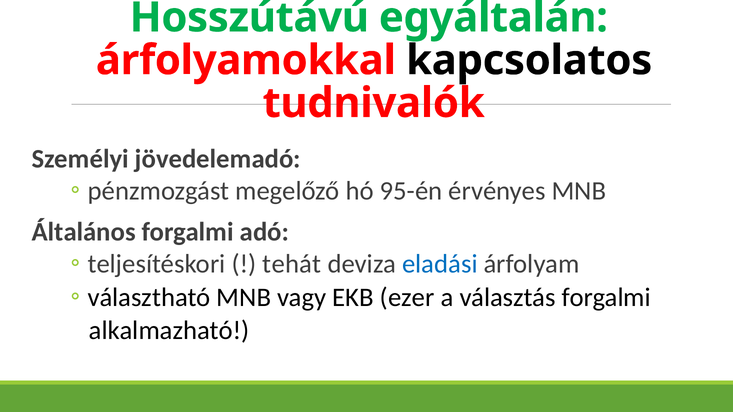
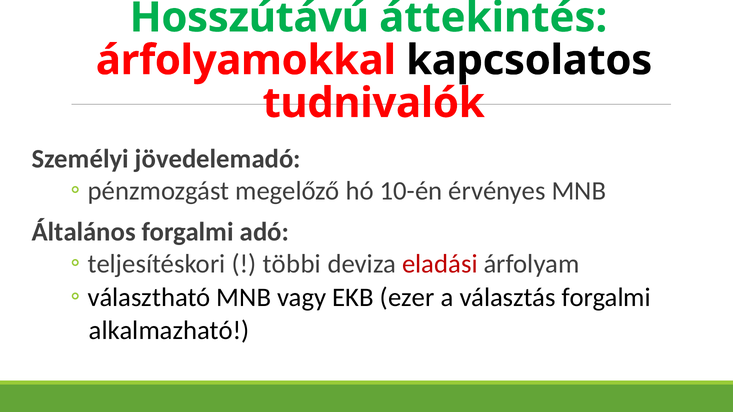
egyáltalán: egyáltalán -> áttekintés (493, 18)
95-én: 95-én -> 10-én (411, 191)
tehát: tehát -> többi (292, 264)
eladási colour: blue -> red (440, 264)
